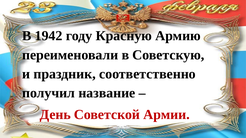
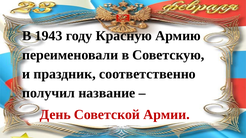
1942: 1942 -> 1943 (49, 36)
